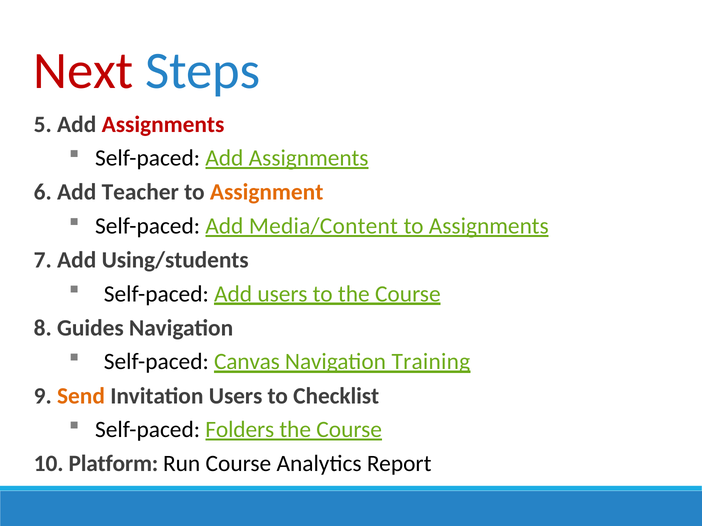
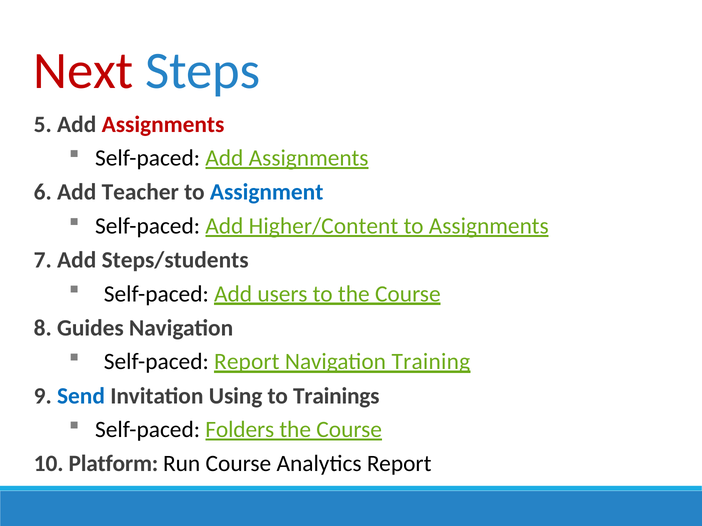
Assignment colour: orange -> blue (267, 192)
Media/Content: Media/Content -> Higher/Content (324, 226)
Using/students: Using/students -> Steps/students (175, 260)
Self-paced Canvas: Canvas -> Report (247, 362)
Send colour: orange -> blue (81, 396)
Invitation Users: Users -> Using (236, 396)
Checklist: Checklist -> Trainings (336, 396)
